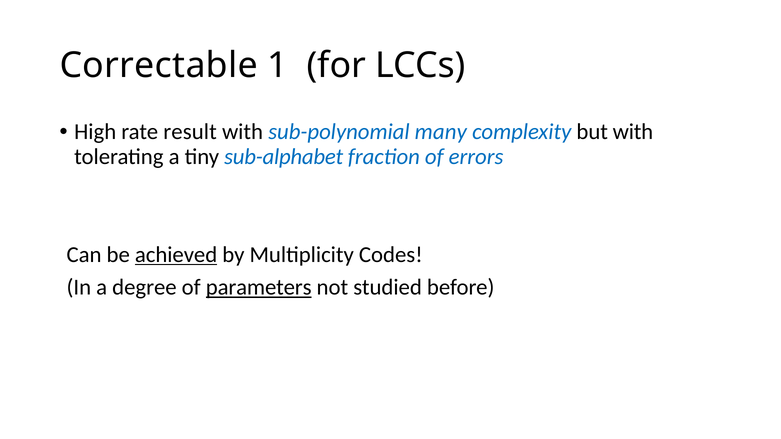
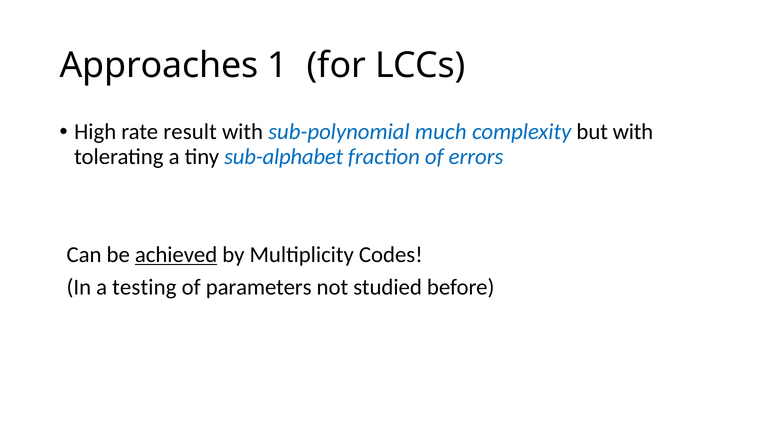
Correctable: Correctable -> Approaches (159, 66)
many: many -> much (441, 132)
degree: degree -> testing (144, 288)
parameters underline: present -> none (259, 288)
